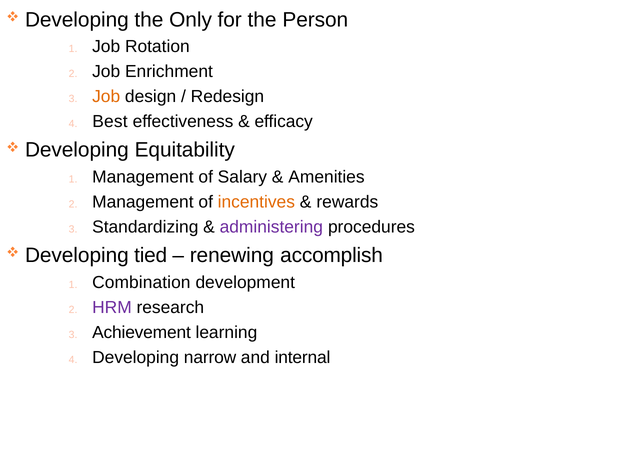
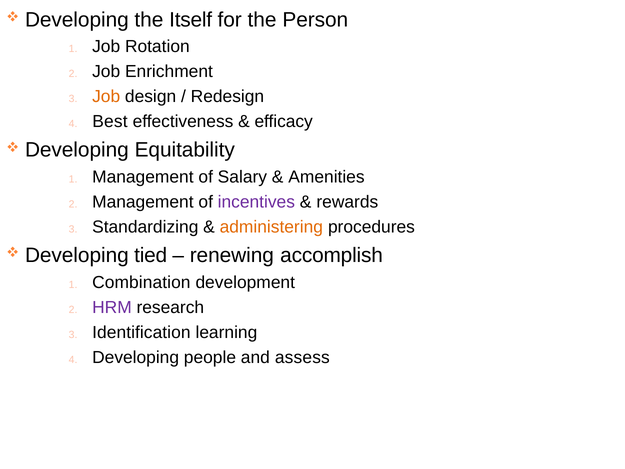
Only: Only -> Itself (191, 20)
incentives colour: orange -> purple (256, 202)
administering colour: purple -> orange (271, 227)
Achievement: Achievement -> Identification (141, 332)
narrow: narrow -> people (210, 357)
internal: internal -> assess (302, 357)
